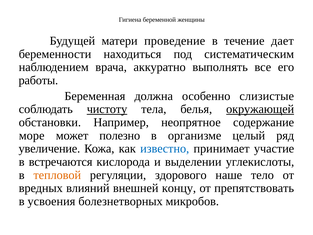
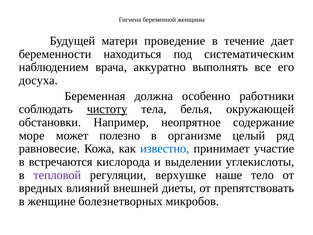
работы: работы -> досуха (38, 80)
слизистые: слизистые -> работники (267, 96)
окружающей underline: present -> none (260, 109)
увеличение: увеличение -> равновесие (49, 149)
тепловой colour: orange -> purple (57, 175)
здорового: здорового -> верхушке (181, 175)
концу: концу -> диеты (179, 188)
усвоения: усвоения -> женщине (51, 201)
